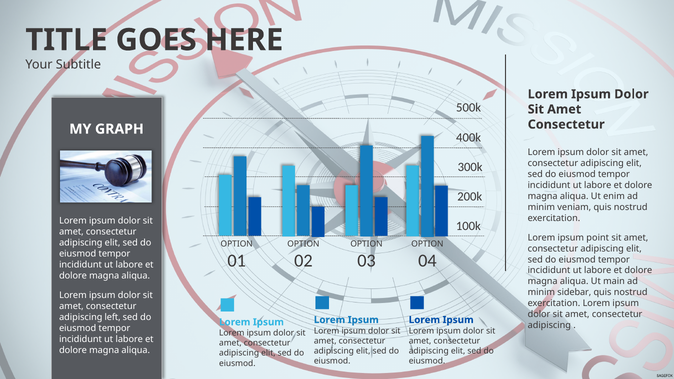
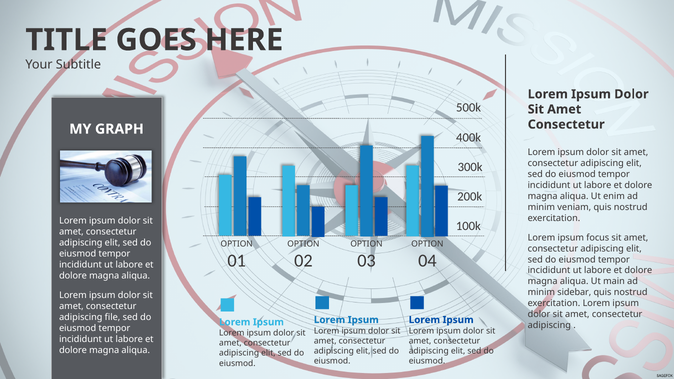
point: point -> focus (598, 238)
left: left -> file (113, 317)
